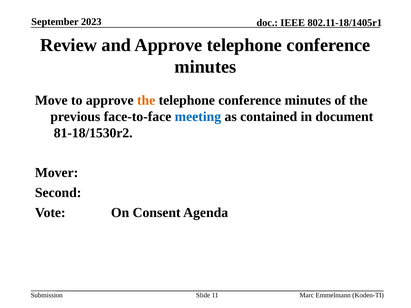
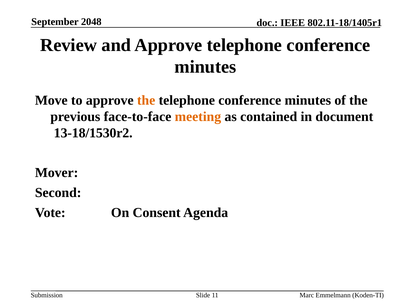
2023: 2023 -> 2048 (91, 22)
meeting colour: blue -> orange (198, 117)
81-18/1530r2: 81-18/1530r2 -> 13-18/1530r2 (93, 133)
